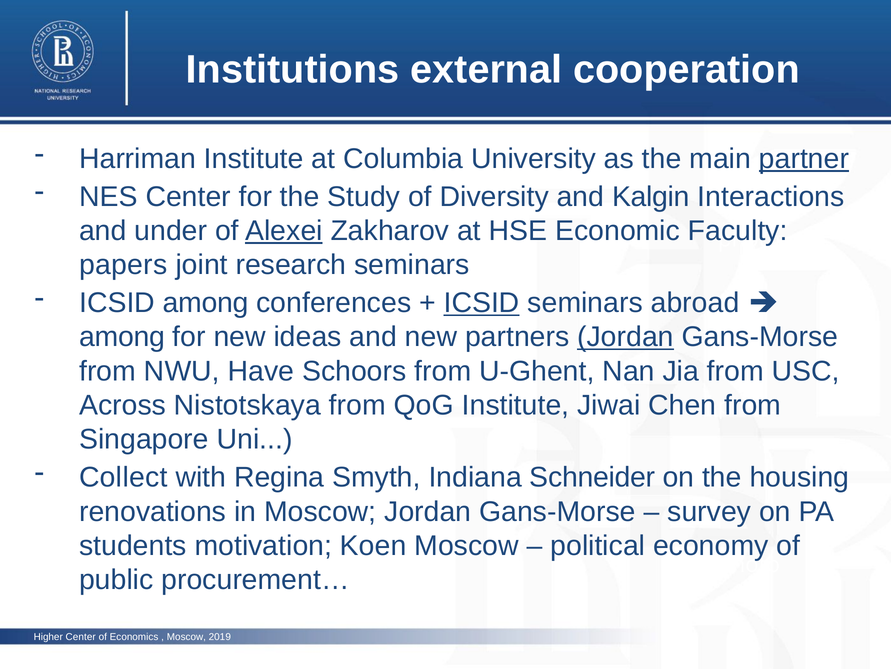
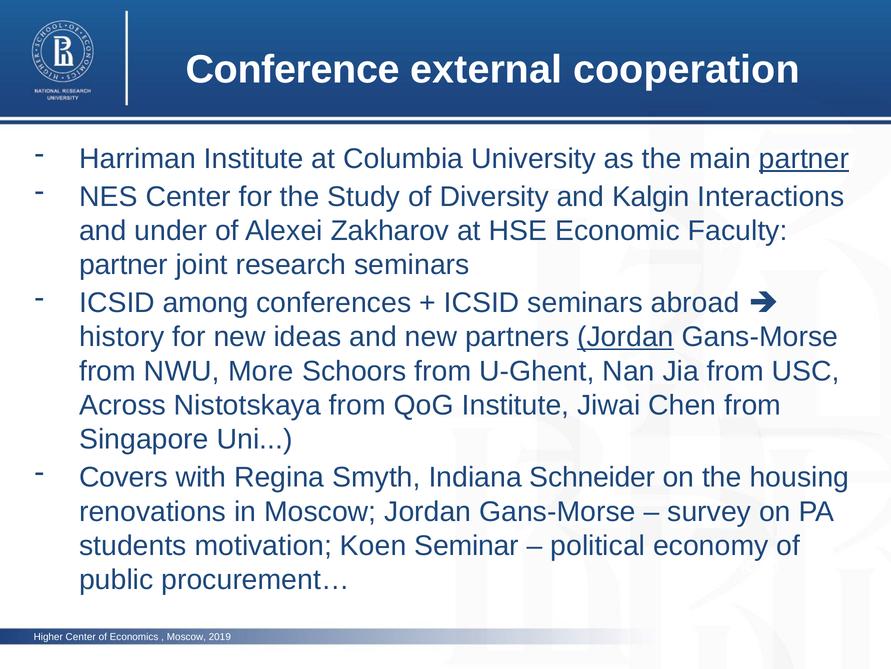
Institutions: Institutions -> Conference (293, 70)
Alexei underline: present -> none (284, 231)
papers: papers -> partner (124, 265)
ICSID underline: present -> none (482, 303)
among: among -> history (122, 337)
Have: Have -> More (261, 371)
Collect: Collect -> Covers (124, 477)
Koen Moscow: Moscow -> Seminar (467, 545)
